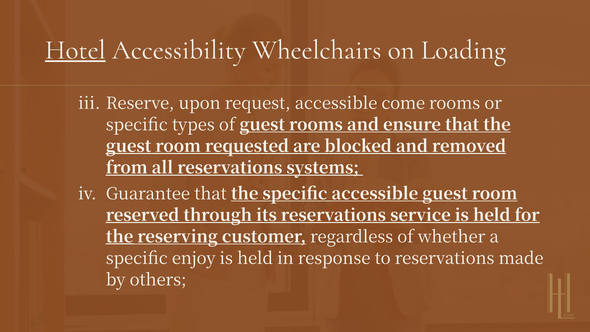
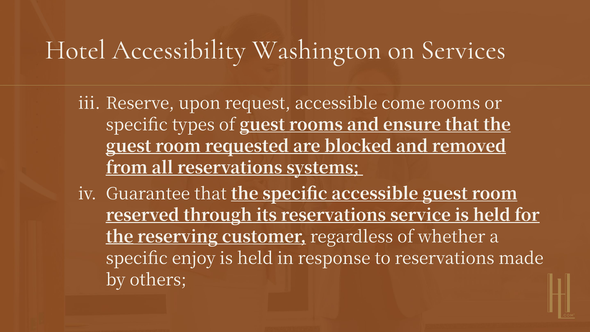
Hotel underline: present -> none (75, 50)
Wheelchairs: Wheelchairs -> Washington (317, 50)
Loading: Loading -> Services (463, 50)
